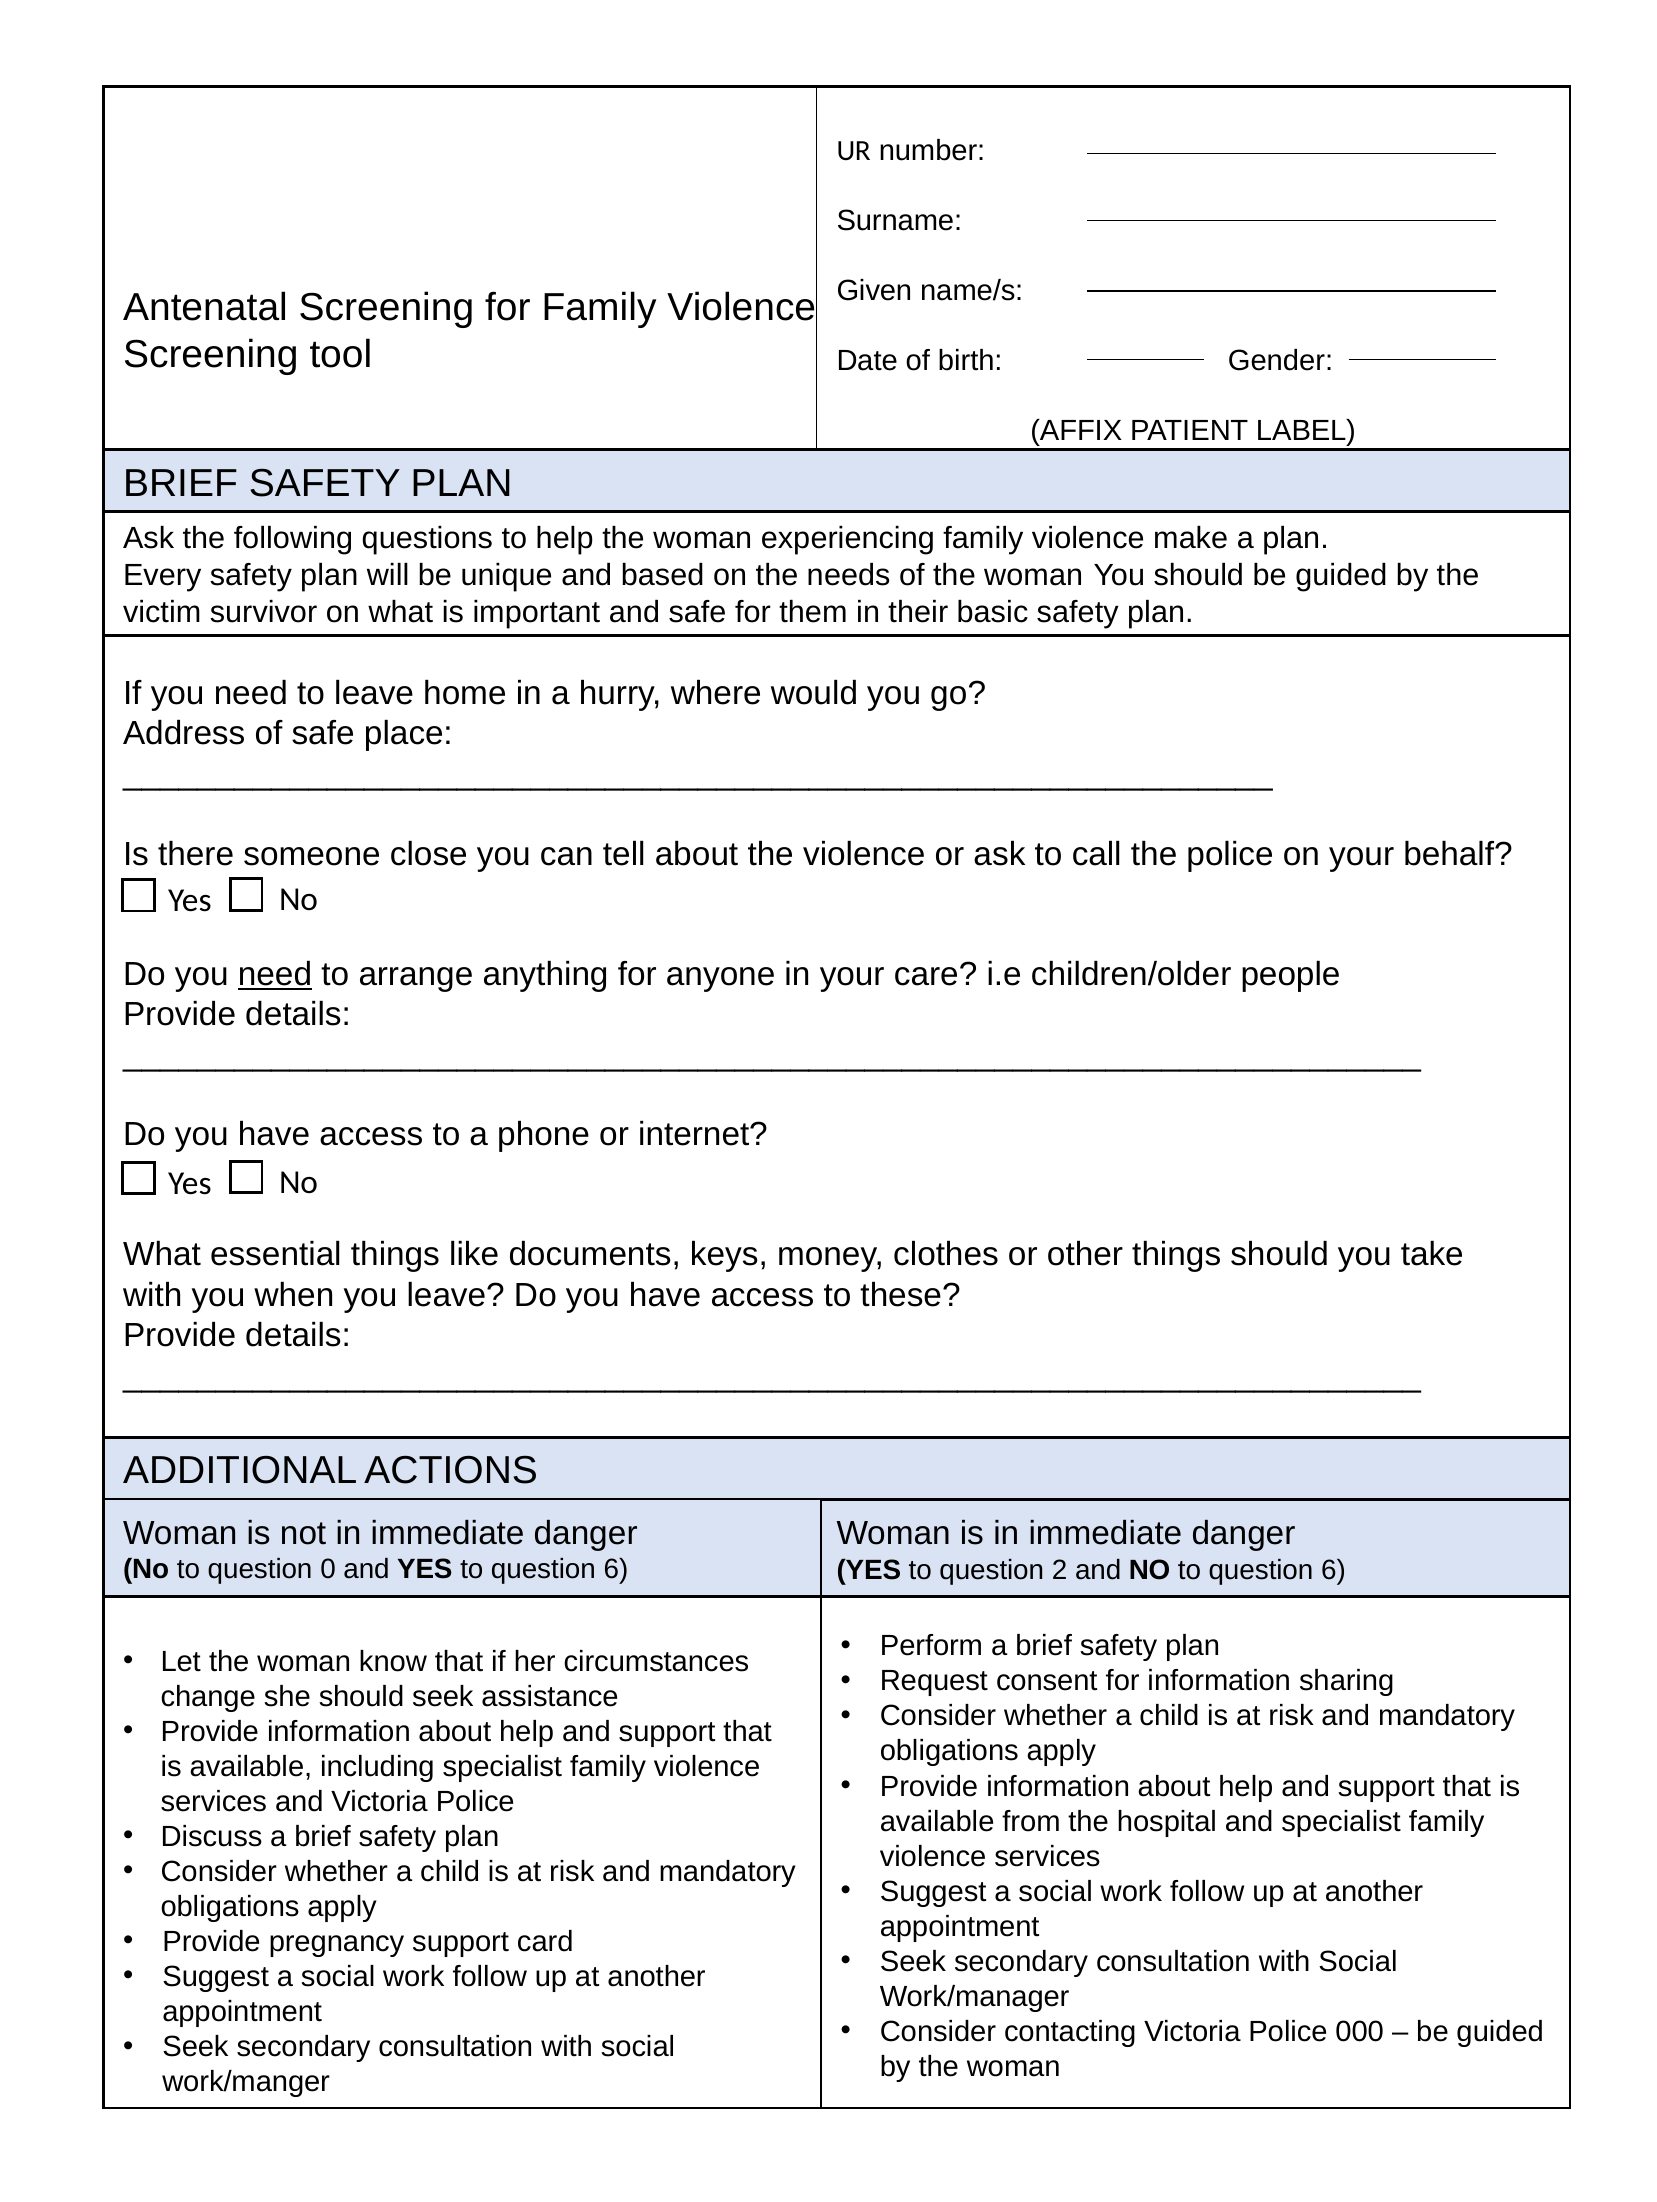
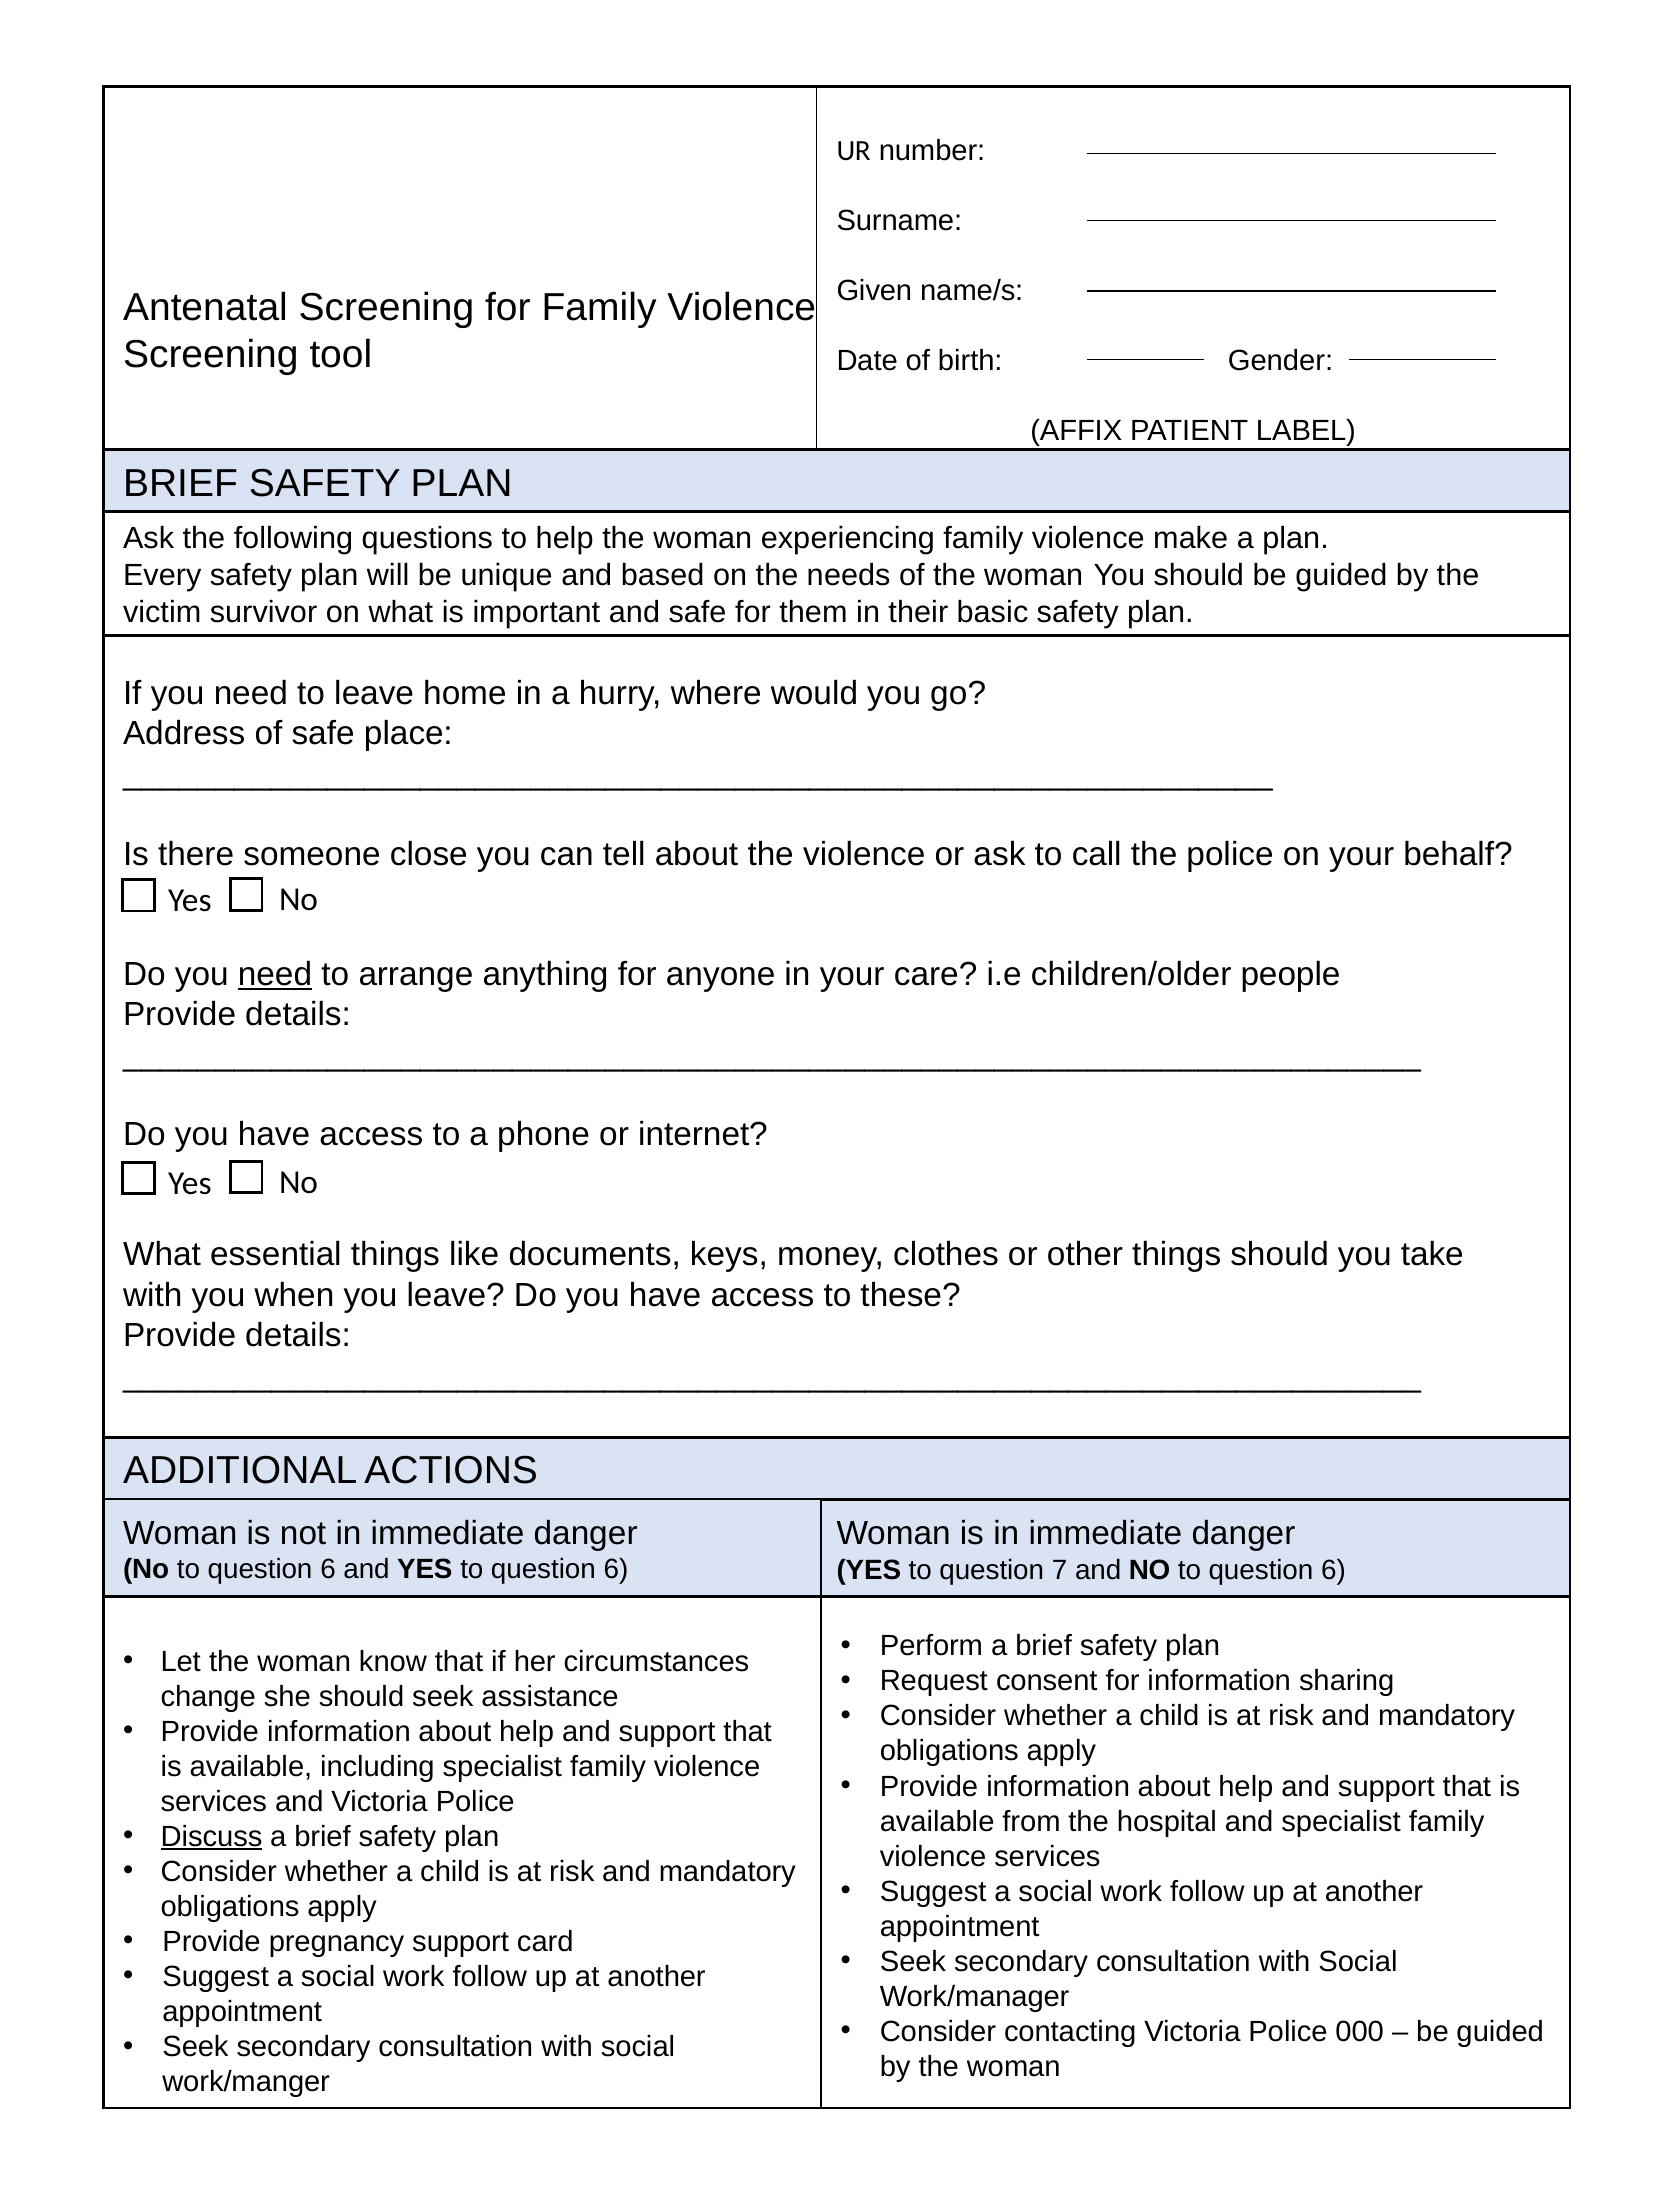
0: 0 -> 6 (328, 1569)
2: 2 -> 7 (1060, 1570)
Discuss underline: none -> present (212, 1836)
